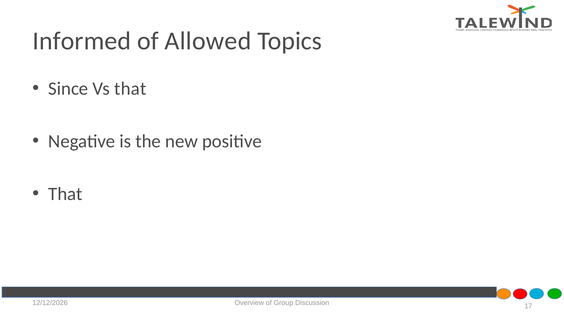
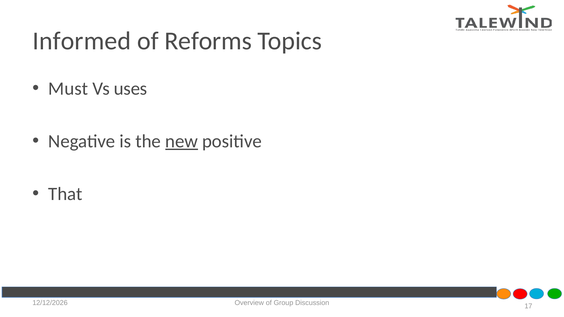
Allowed: Allowed -> Reforms (208, 41)
Since: Since -> Must (68, 89)
Vs that: that -> uses (131, 89)
new underline: none -> present (182, 141)
